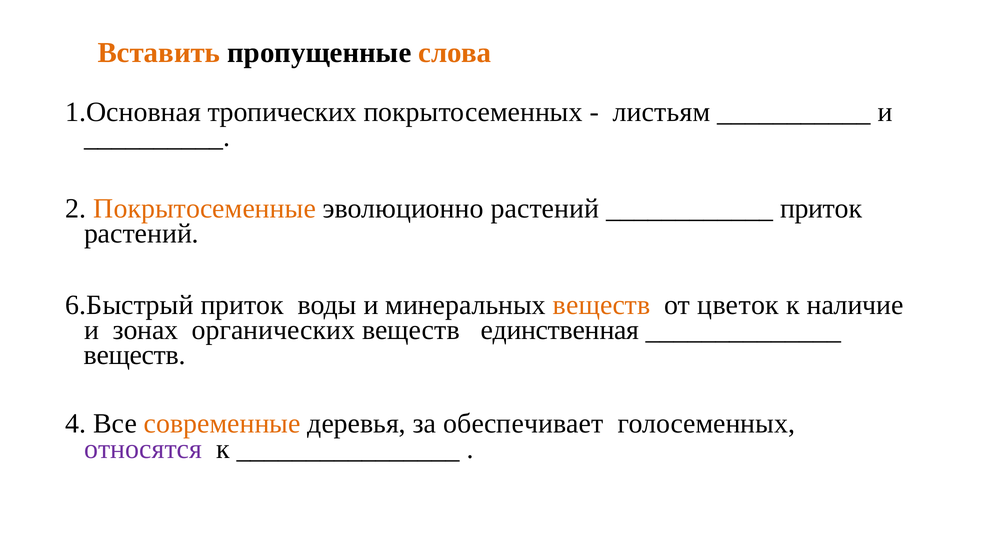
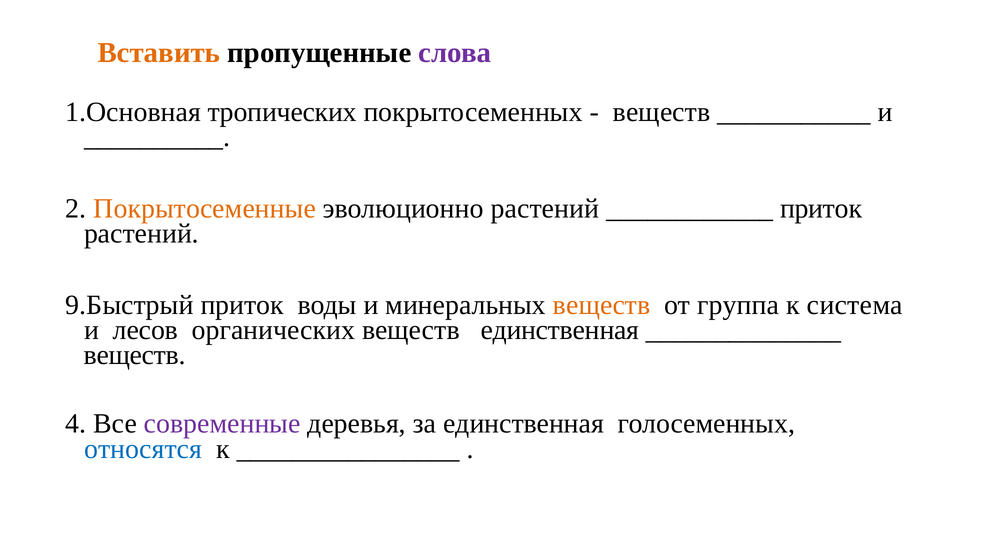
слова colour: orange -> purple (455, 53)
листьям: листьям -> веществ (662, 112)
6.Быстрый: 6.Быстрый -> 9.Быстрый (129, 305)
цветок: цветок -> группа (738, 305)
наличие: наличие -> система (855, 305)
зонах: зонах -> лесов (145, 330)
современные colour: orange -> purple (222, 424)
за обеспечивает: обеспечивает -> единственная (523, 424)
относятся colour: purple -> blue (143, 449)
